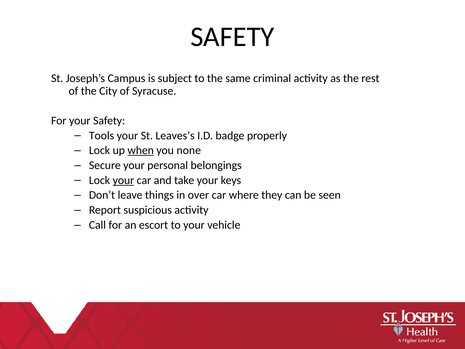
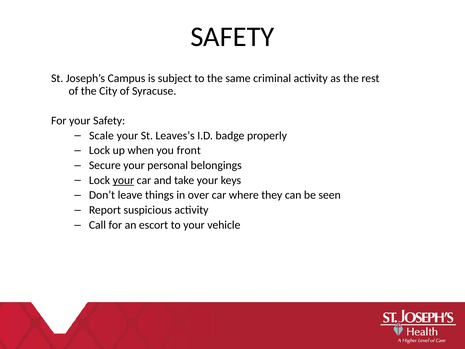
Tools: Tools -> Scale (102, 135)
when underline: present -> none (141, 150)
none: none -> front (189, 150)
